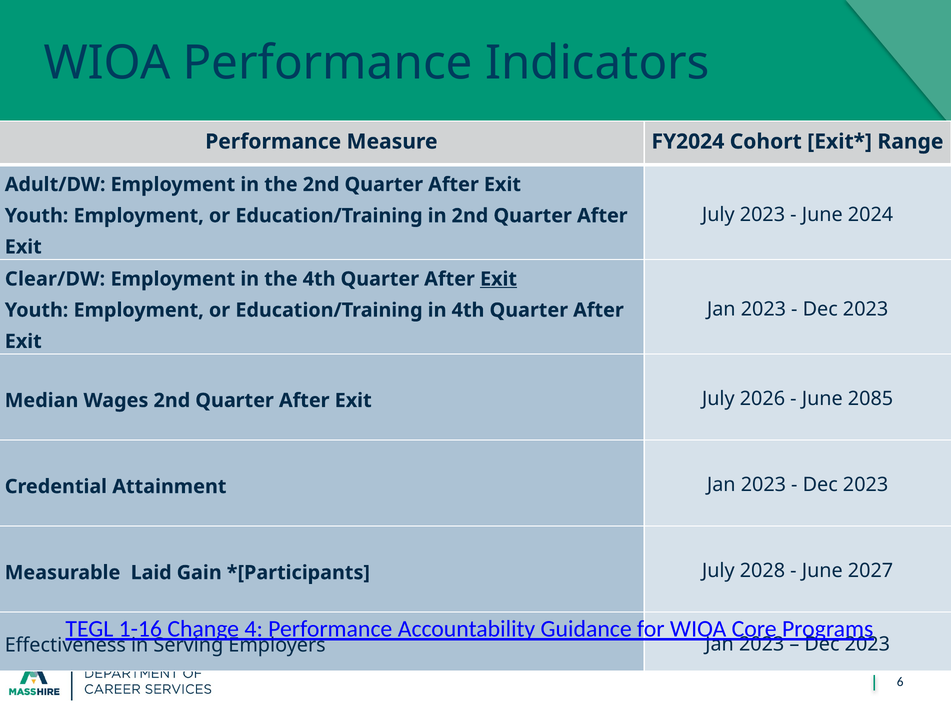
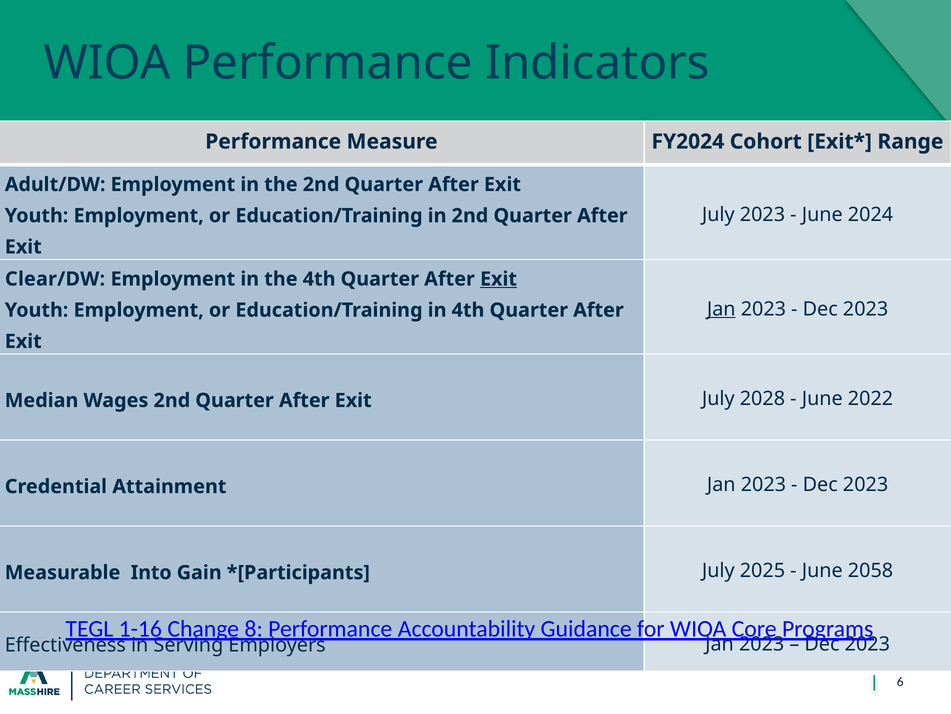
Jan underline: none -> present (721, 309)
2026: 2026 -> 2028 (762, 398)
2085: 2085 -> 2022 (871, 398)
Laid: Laid -> Into (151, 572)
2028: 2028 -> 2025 (762, 570)
2027: 2027 -> 2058 (871, 570)
4: 4 -> 8 (254, 628)
